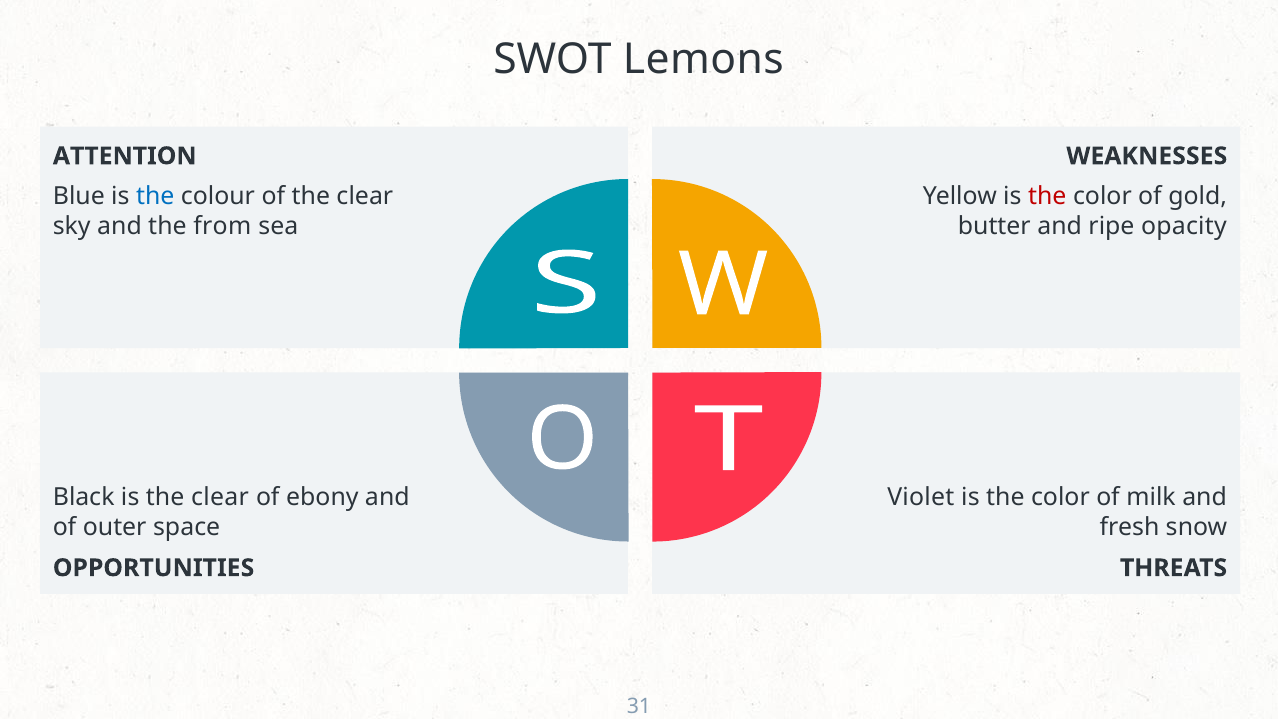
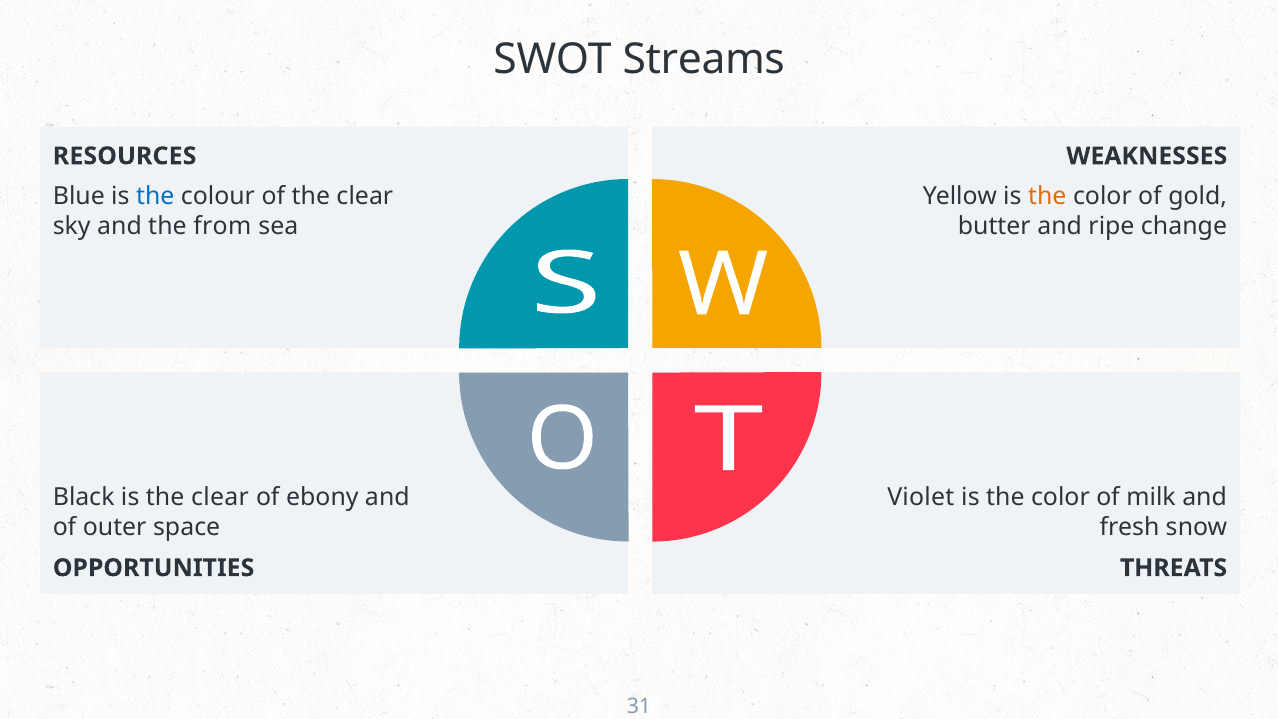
Lemons: Lemons -> Streams (704, 60)
ATTENTION: ATTENTION -> RESOURCES (125, 156)
the colour: red -> orange (1047, 197)
opacity: opacity -> change (1184, 226)
